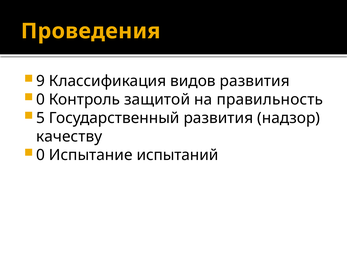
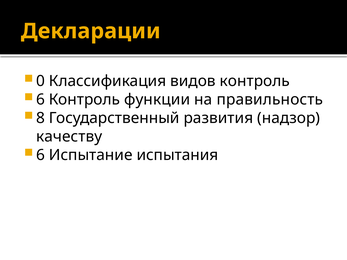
Проведения: Проведения -> Декларации (91, 31)
9: 9 -> 0 (40, 81)
видов развития: развития -> контроль (255, 81)
0: 0 -> 6 (40, 100)
защитой: защитой -> функции (157, 100)
5: 5 -> 8 (40, 118)
0: 0 -> 6 (40, 155)
испытаний: испытаний -> испытания (177, 155)
